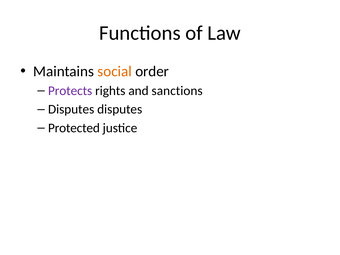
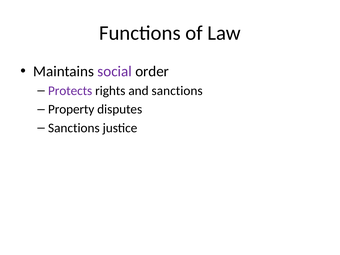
social colour: orange -> purple (115, 71)
Disputes: Disputes -> Property (71, 109)
Protected: Protected -> Sanctions (74, 128)
